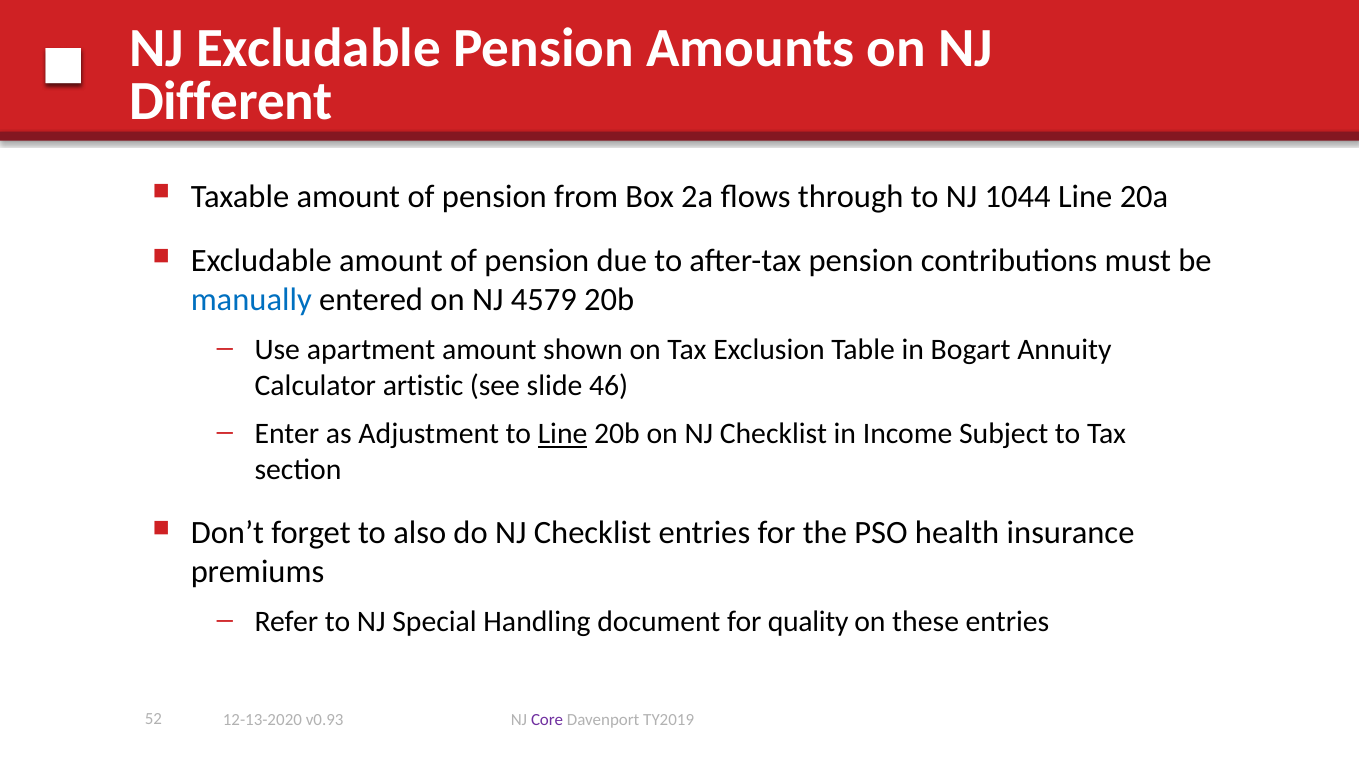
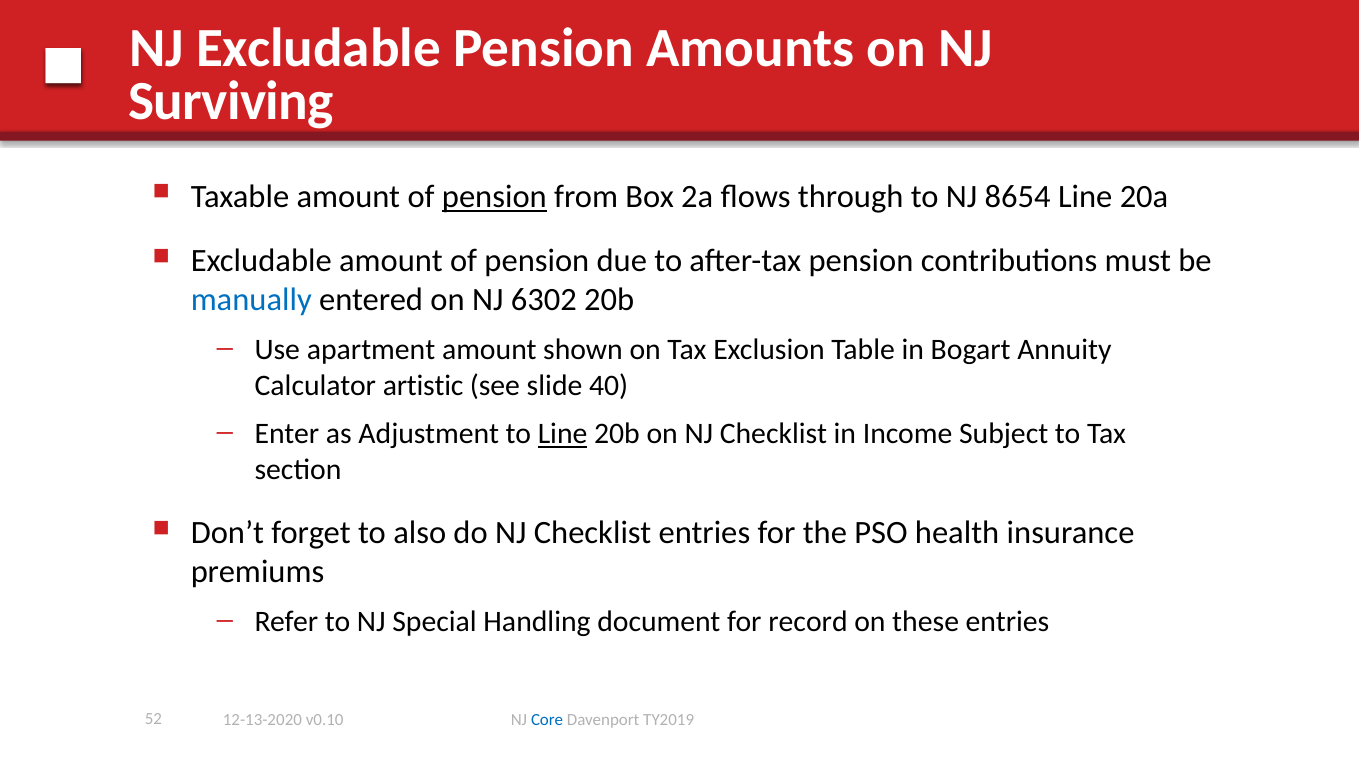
Different: Different -> Surviving (231, 102)
pension underline: none -> present (494, 197)
1044: 1044 -> 8654 (1018, 197)
4579: 4579 -> 6302 (544, 300)
46: 46 -> 40 (609, 386)
quality: quality -> record (808, 622)
v0.93: v0.93 -> v0.10 (325, 720)
Core colour: purple -> blue (547, 720)
